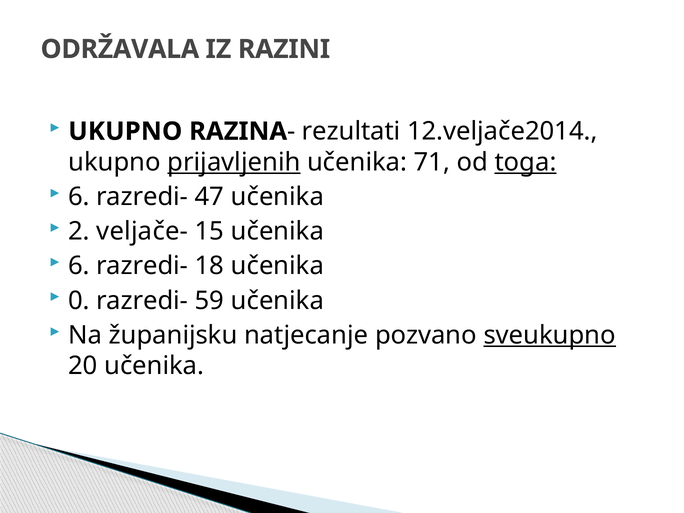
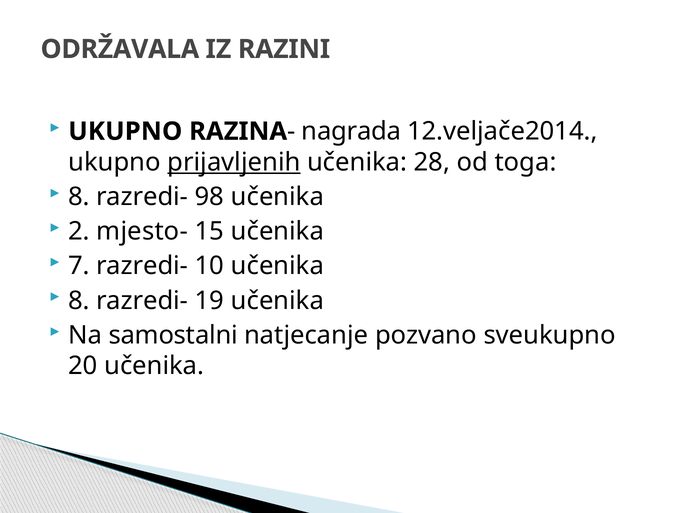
rezultati: rezultati -> nagrada (351, 131)
71: 71 -> 28 (432, 162)
toga underline: present -> none (525, 162)
6: 6 -> 8 (79, 197)
47: 47 -> 98 (209, 197)
veljače-: veljače- -> mjesto- (142, 231)
6: 6 -> 7 (79, 266)
18: 18 -> 10 (209, 266)
0: 0 -> 8 (79, 301)
59: 59 -> 19 (209, 301)
županijsku: županijsku -> samostalni (173, 335)
sveukupno underline: present -> none (550, 335)
